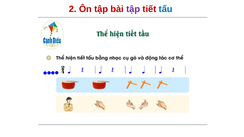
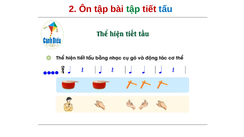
tập colour: purple -> green (133, 9)
